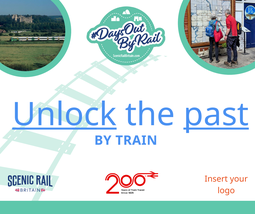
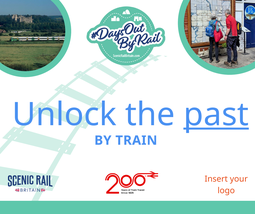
Unlock underline: present -> none (64, 115)
